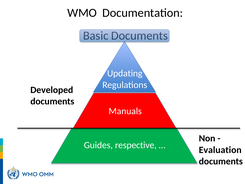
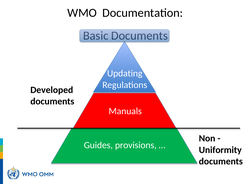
respective: respective -> provisions (136, 145)
Evaluation: Evaluation -> Uniformity (220, 150)
